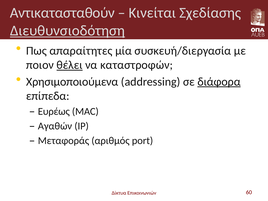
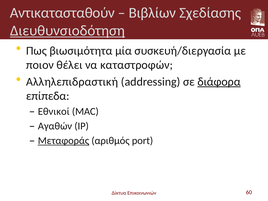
Κινείται: Κινείται -> Βιβλίων (152, 13)
απαραίτητες: απαραίτητες -> βιωσιμότητα (81, 51)
θέλει underline: present -> none (70, 65)
Χρησιμοποιούμενα: Χρησιμοποιούμενα -> Αλληλεπιδραστική (72, 82)
Ευρέως: Ευρέως -> Εθνικοί (54, 111)
Μεταφοράς underline: none -> present (63, 141)
